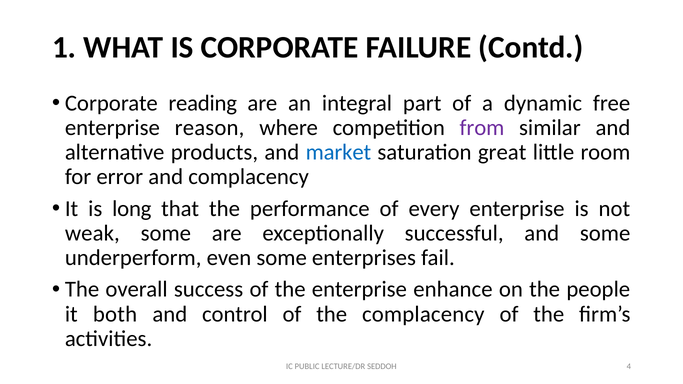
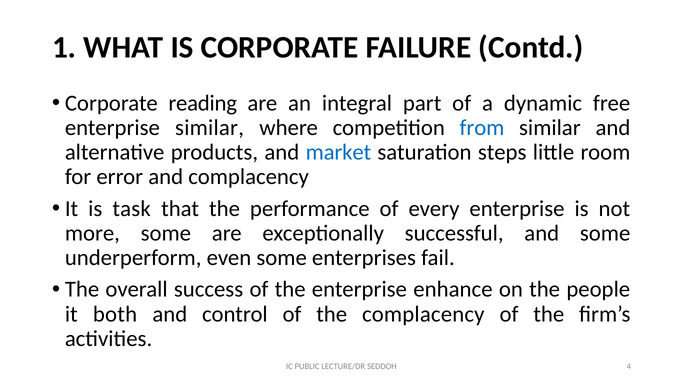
enterprise reason: reason -> similar (210, 128)
from colour: purple -> blue (482, 128)
great: great -> steps (502, 152)
long: long -> task (132, 209)
weak: weak -> more (92, 233)
